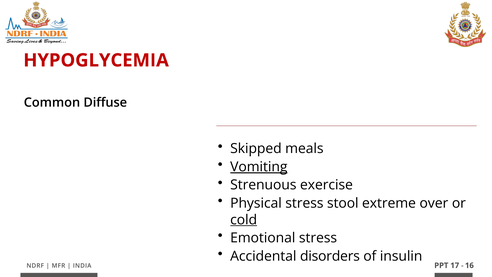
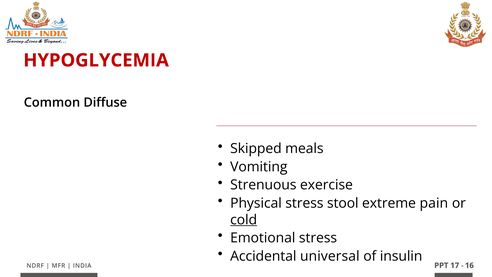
Vomiting underline: present -> none (259, 167)
over: over -> pain (434, 203)
disorders: disorders -> universal (330, 256)
